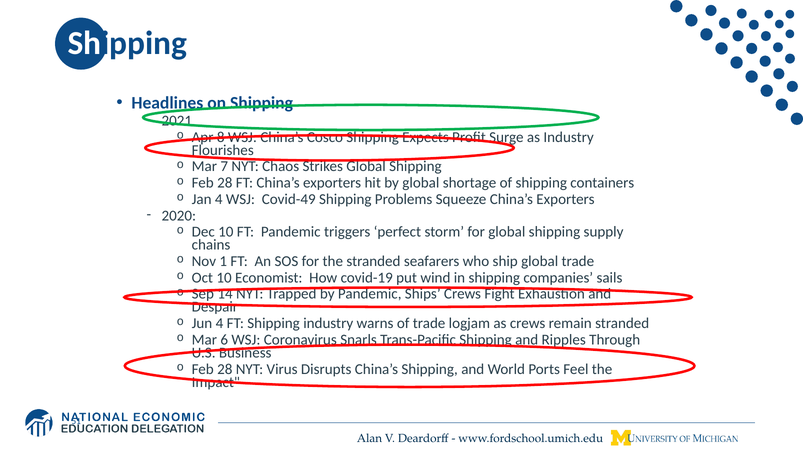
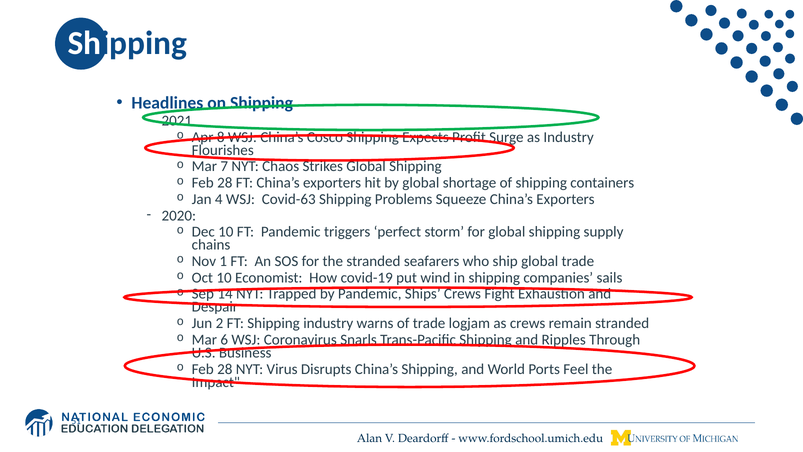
Covid-49: Covid-49 -> Covid-63 (289, 199)
Jun 4: 4 -> 2 (219, 323)
